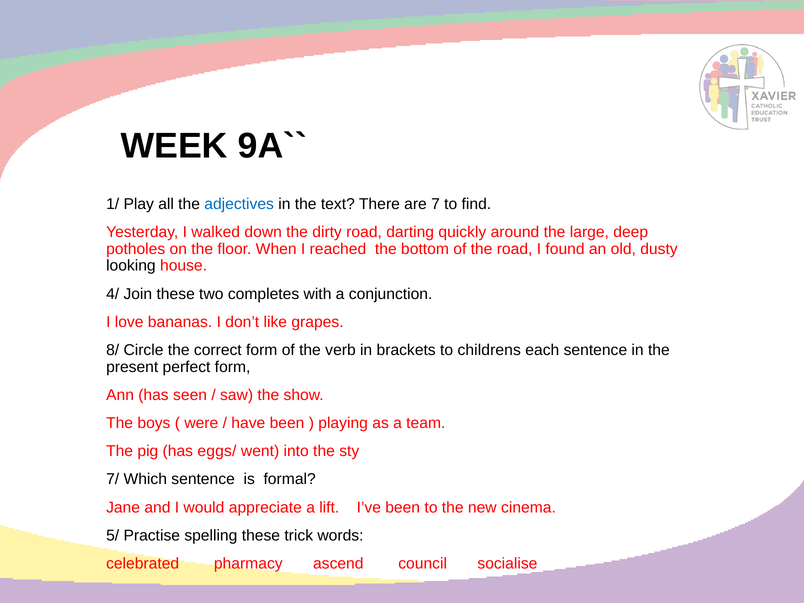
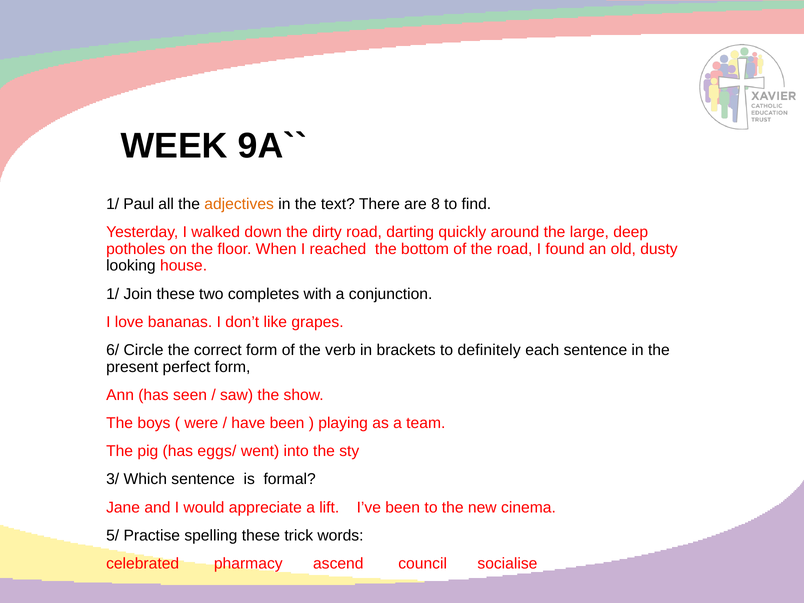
Play: Play -> Paul (139, 204)
adjectives colour: blue -> orange (239, 204)
7: 7 -> 8 (436, 204)
4/: 4/ -> 1/ (113, 294)
8/: 8/ -> 6/ (113, 350)
childrens: childrens -> definitely (489, 350)
7/: 7/ -> 3/ (113, 479)
